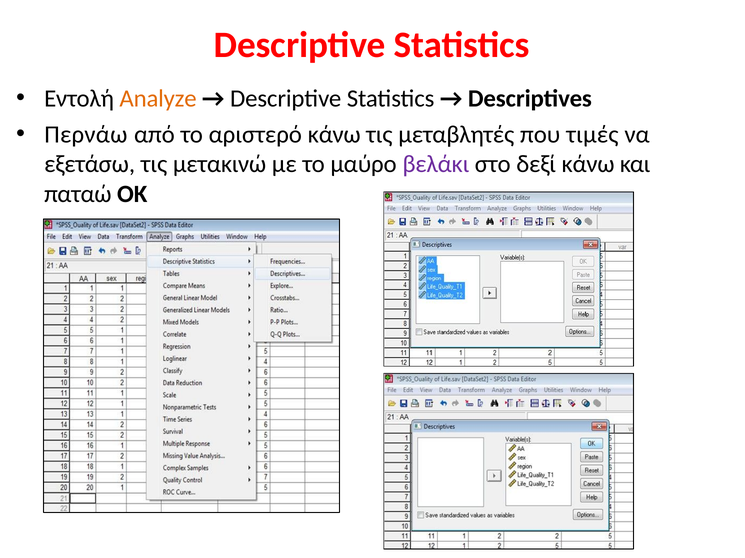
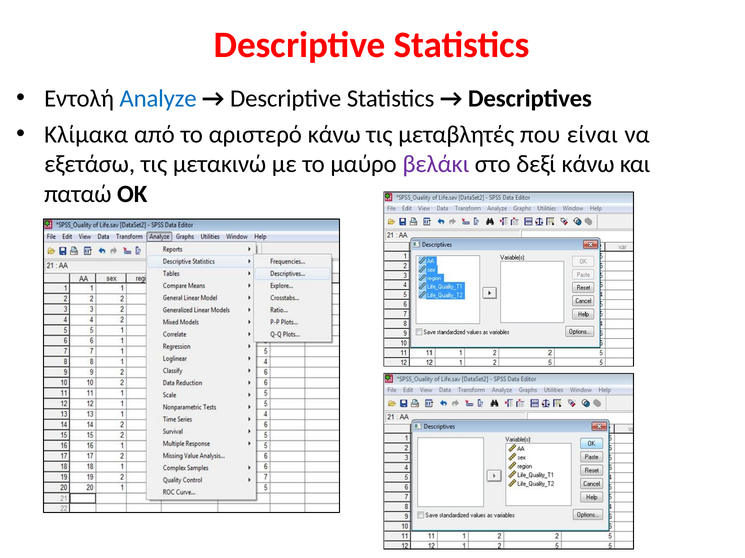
Analyze colour: orange -> blue (158, 99)
Περνάω: Περνάω -> Κλίμακα (86, 134)
τιμές: τιμές -> είναι (592, 134)
